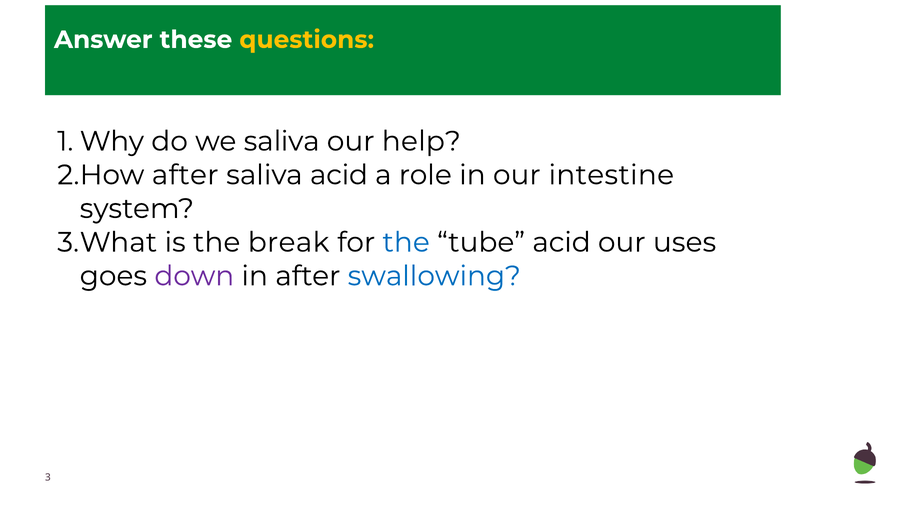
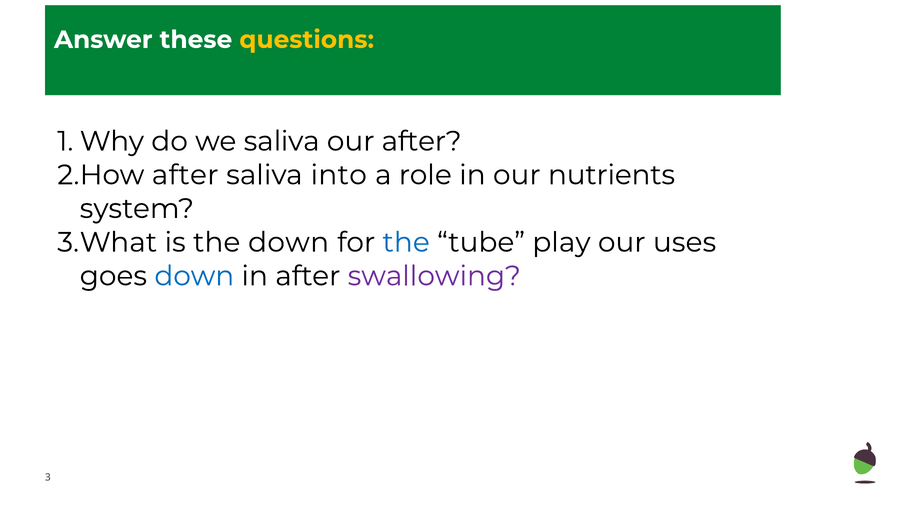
our help: help -> after (422, 141)
saliva acid: acid -> into (339, 175)
intestine: intestine -> nutrients (612, 175)
the break: break -> down (289, 242)
tube acid: acid -> play (561, 242)
down colour: purple -> blue (194, 276)
swallowing colour: blue -> purple (434, 276)
